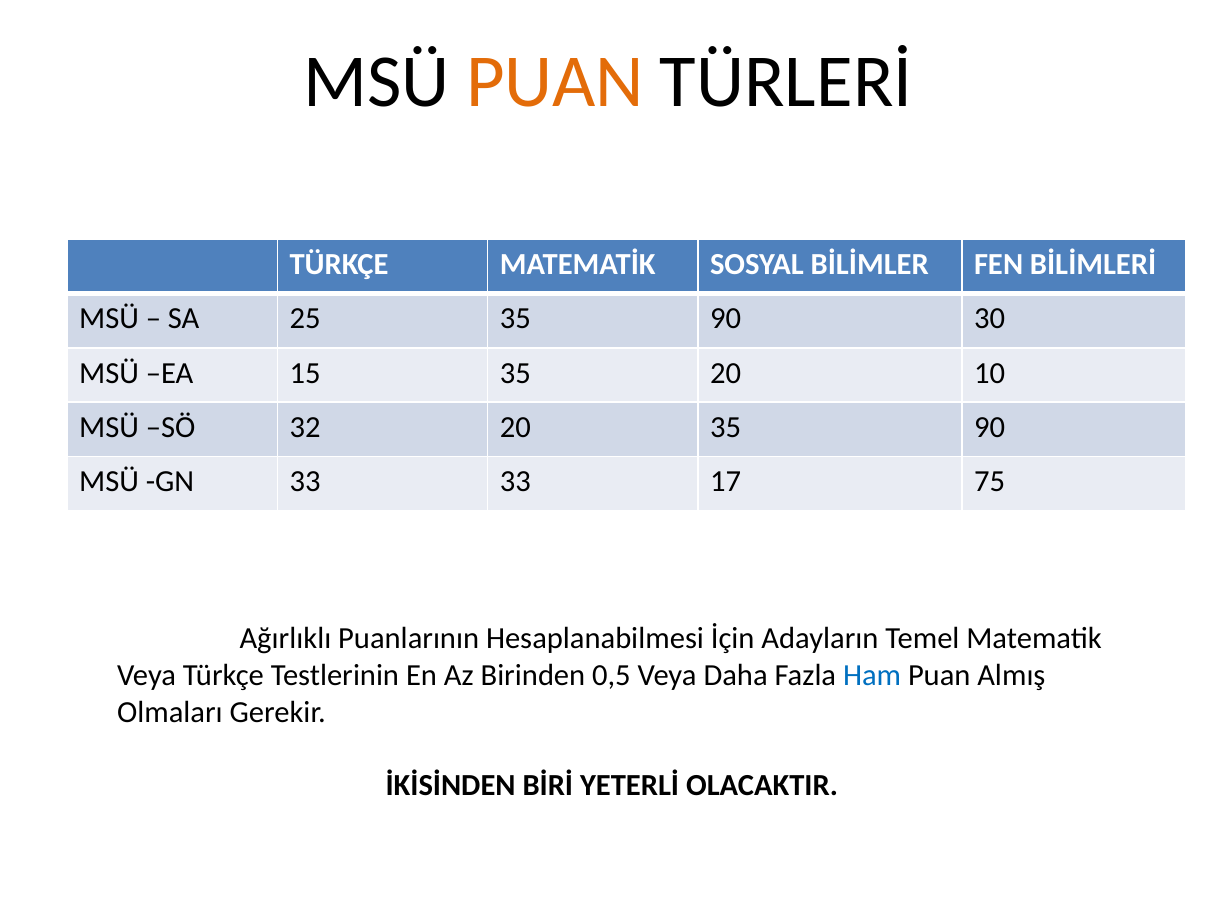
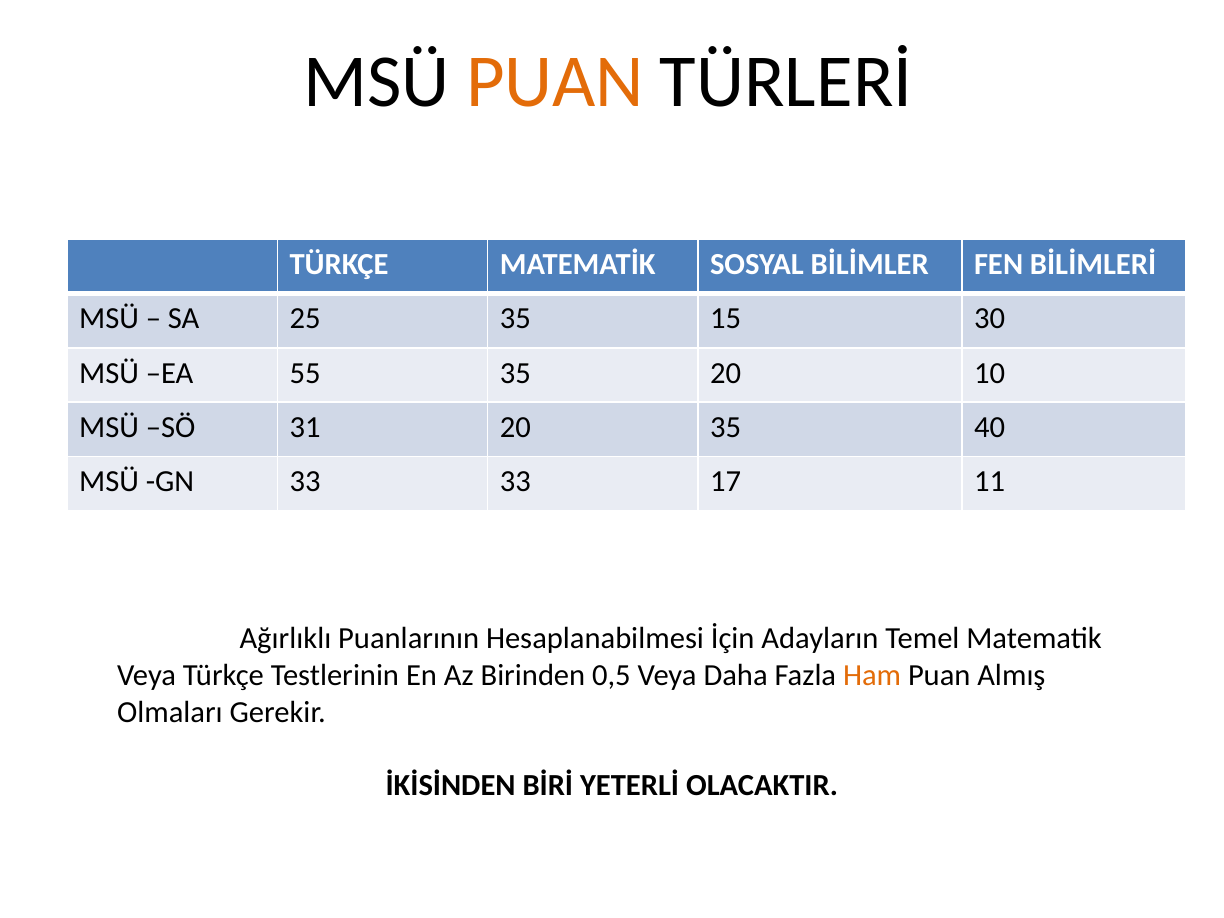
25 35 90: 90 -> 15 (726, 319)
15: 15 -> 55 (305, 373)
32: 32 -> 31 (305, 427)
20 35 90: 90 -> 40 (990, 427)
75: 75 -> 11 (990, 482)
Ham colour: blue -> orange (872, 675)
